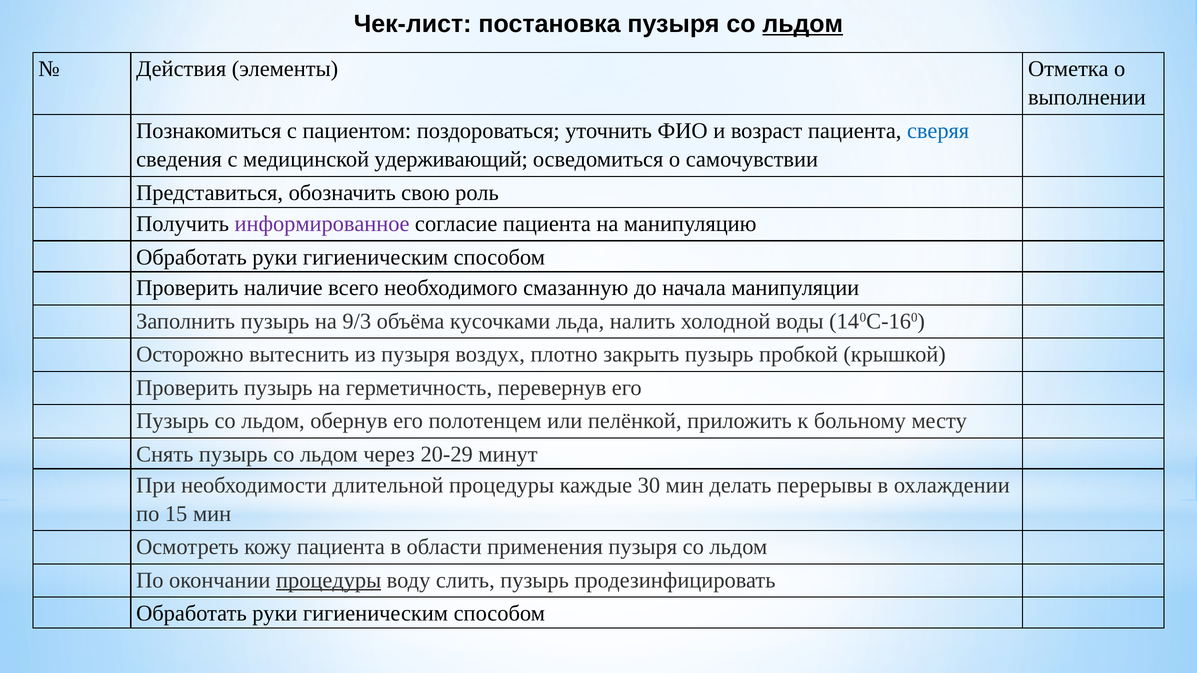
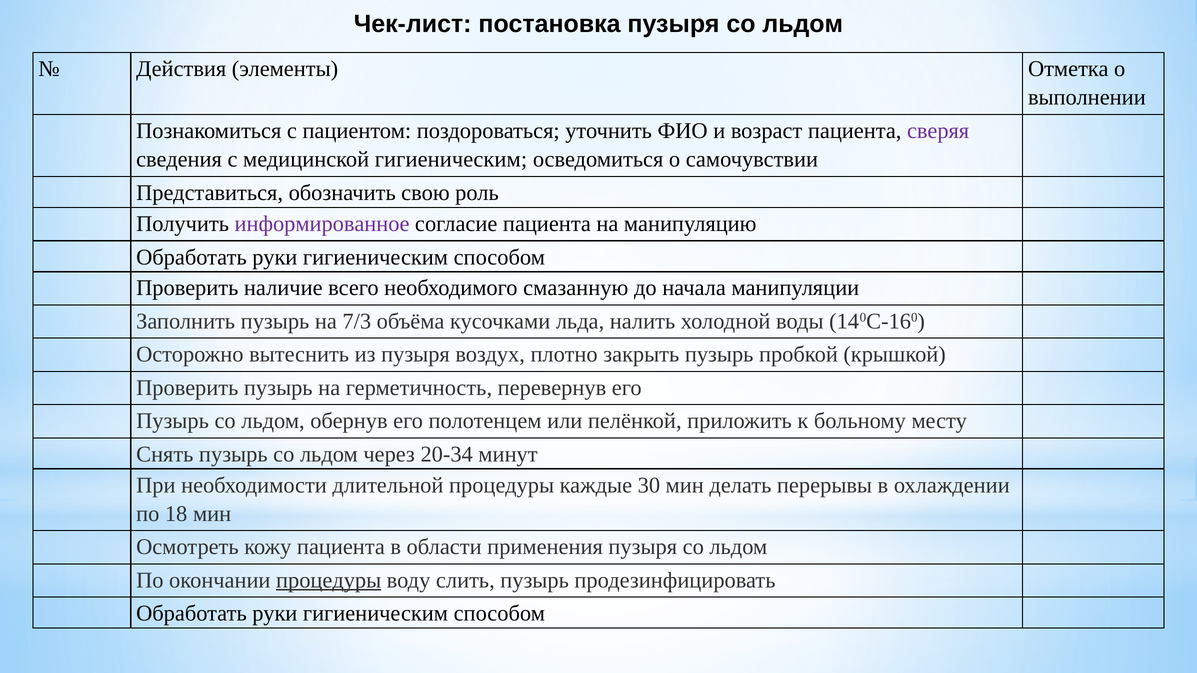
льдом underline: present -> none (803, 24)
сверяя colour: blue -> purple (938, 131)
медицинской удерживающий: удерживающий -> гигиеническим (451, 160)
9/3: 9/3 -> 7/3 (357, 321)
20-29: 20-29 -> 20-34 (447, 454)
15: 15 -> 18 (176, 514)
